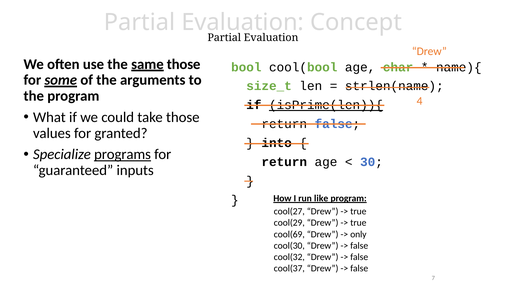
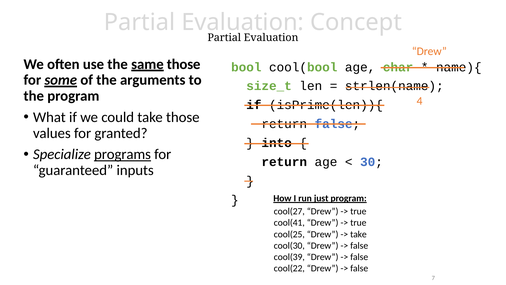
isPrime(len)){ underline: present -> none (326, 105)
like: like -> just (321, 198)
cool(29: cool(29 -> cool(41 (289, 223)
cool(69: cool(69 -> cool(25 (289, 234)
only: only -> take (358, 234)
cool(32: cool(32 -> cool(39 (289, 257)
cool(37: cool(37 -> cool(22 (289, 268)
